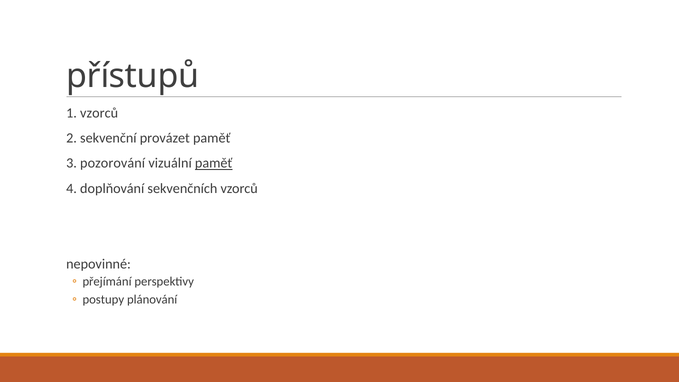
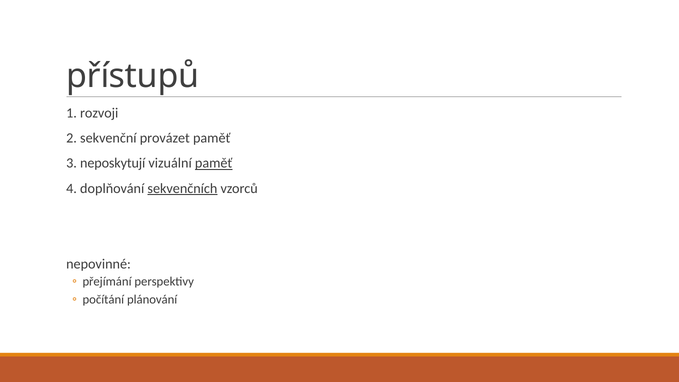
1 vzorců: vzorců -> rozvoji (99, 113)
pozorování: pozorování -> neposkytují (113, 163)
sekvenčních underline: none -> present (182, 188)
postupy: postupy -> počítání (103, 299)
